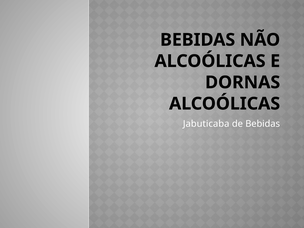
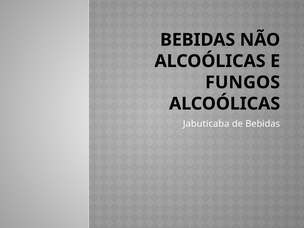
DORNAS: DORNAS -> FUNGOS (243, 82)
